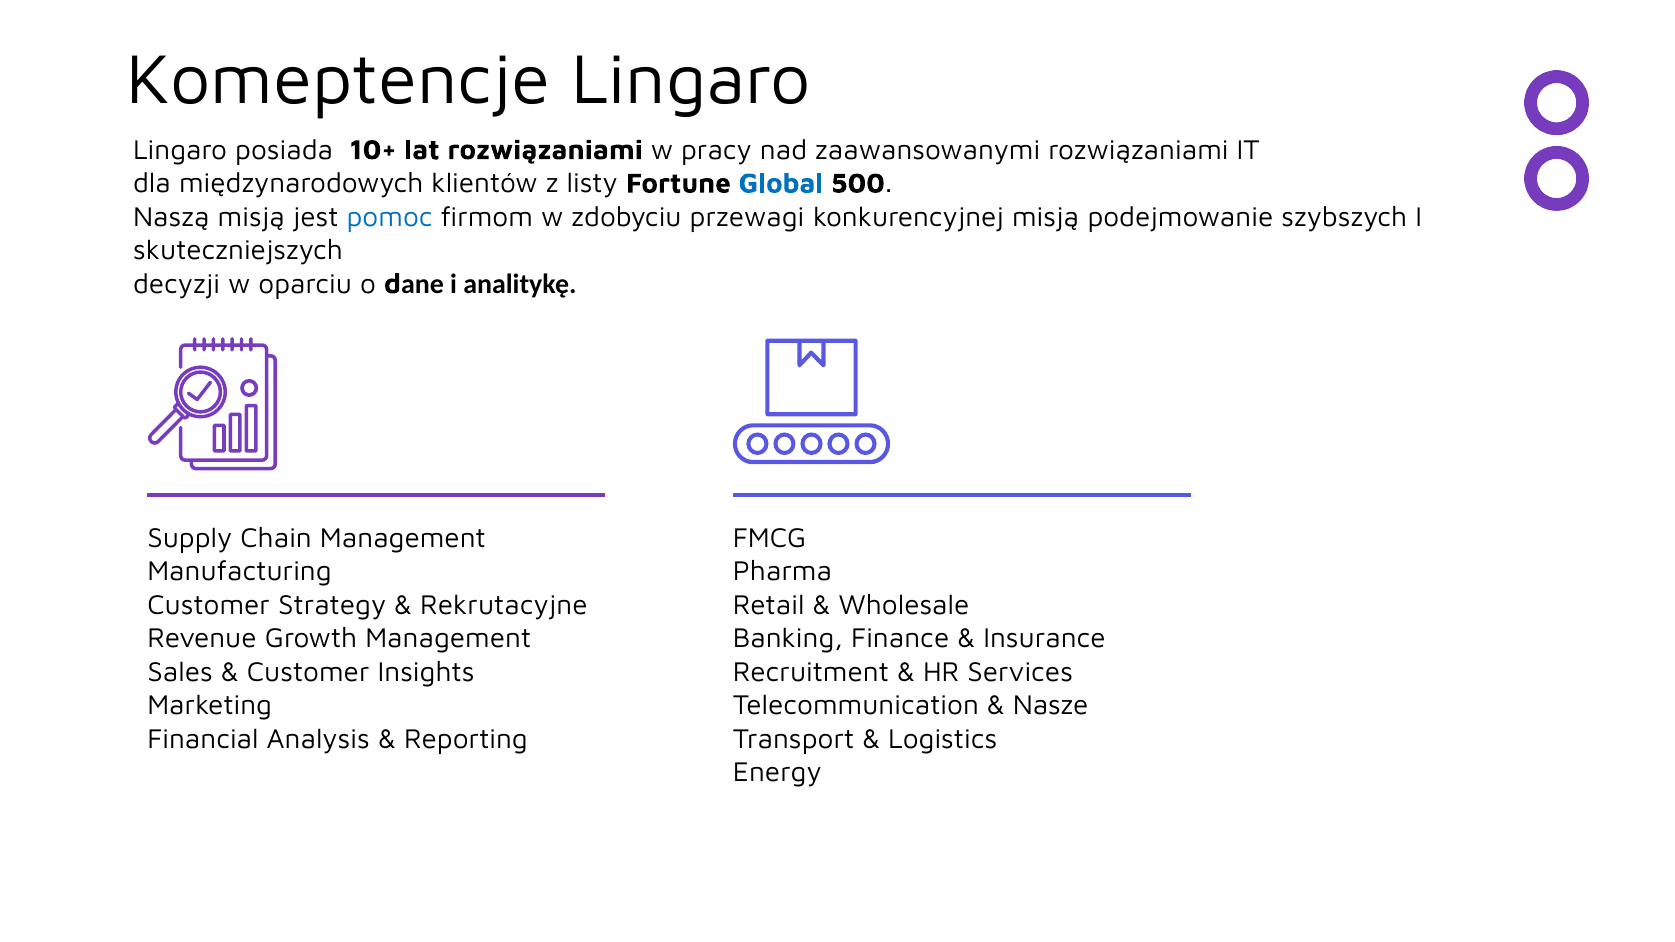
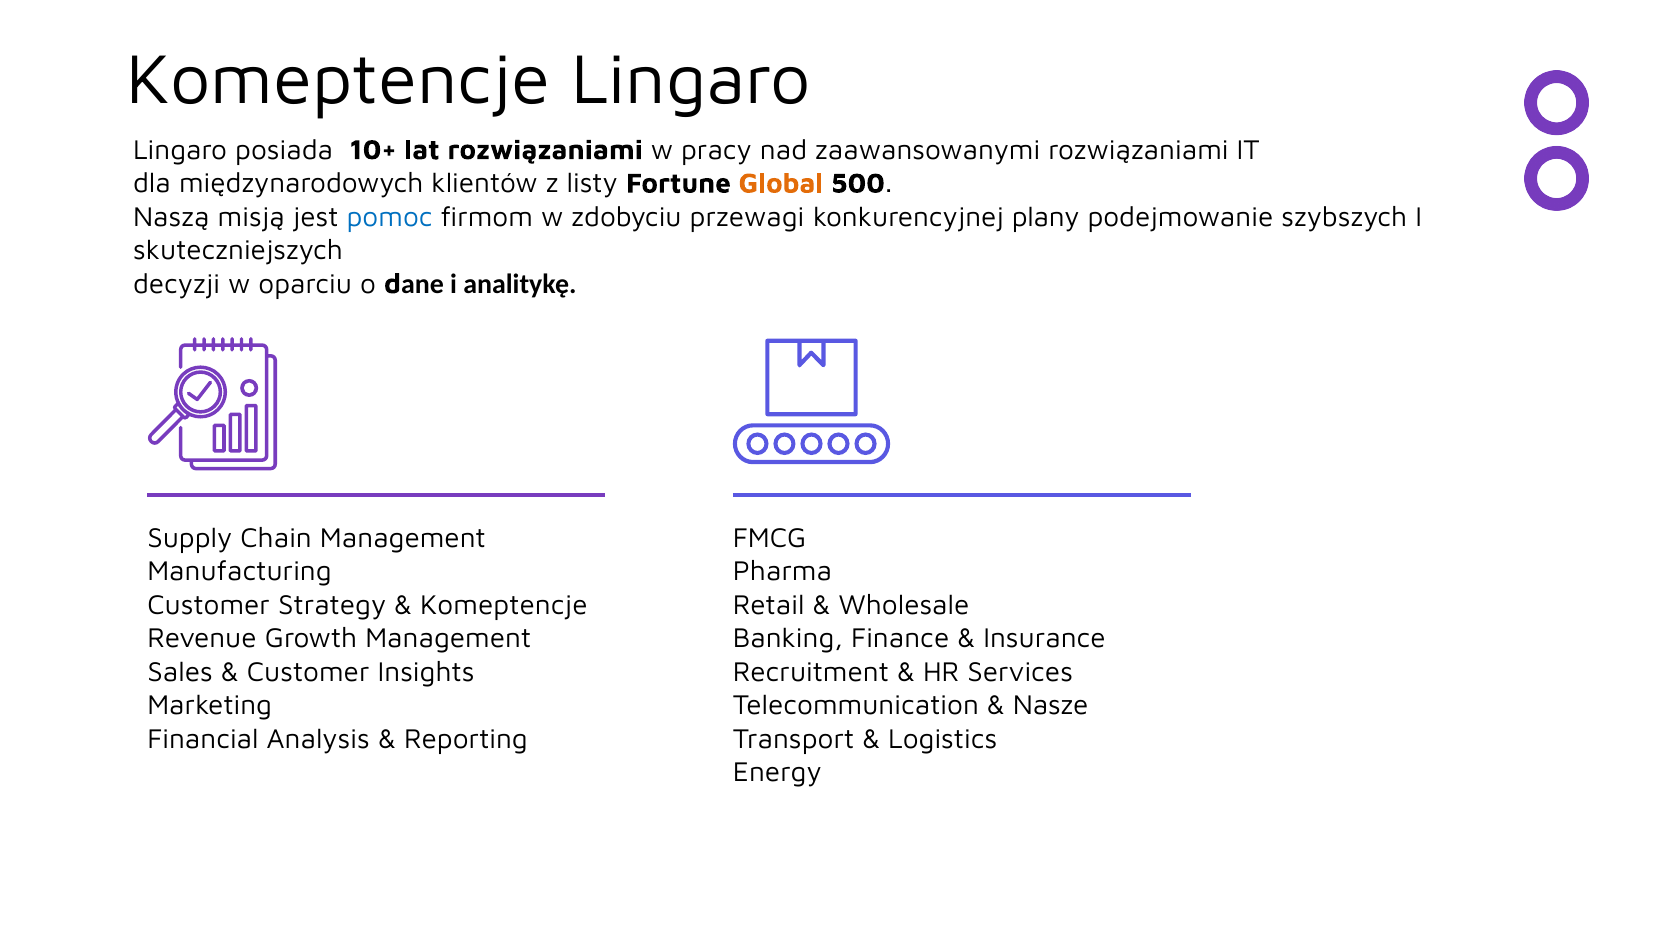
Global colour: blue -> orange (781, 183)
konkurencyjnej misją: misją -> plany (1046, 217)
Rekrutacyjne: Rekrutacyjne -> Komeptencje (504, 605)
